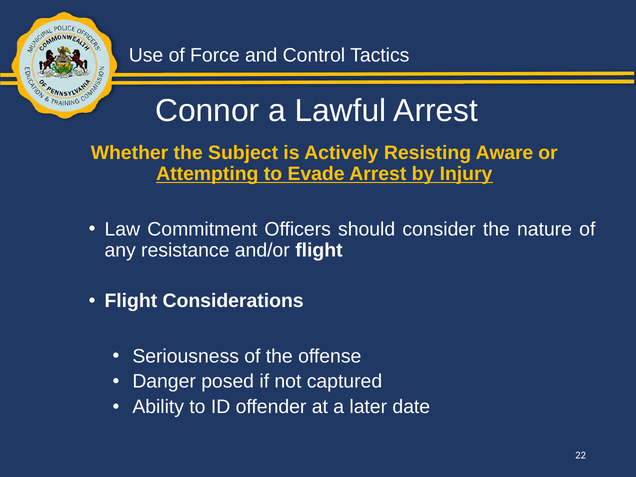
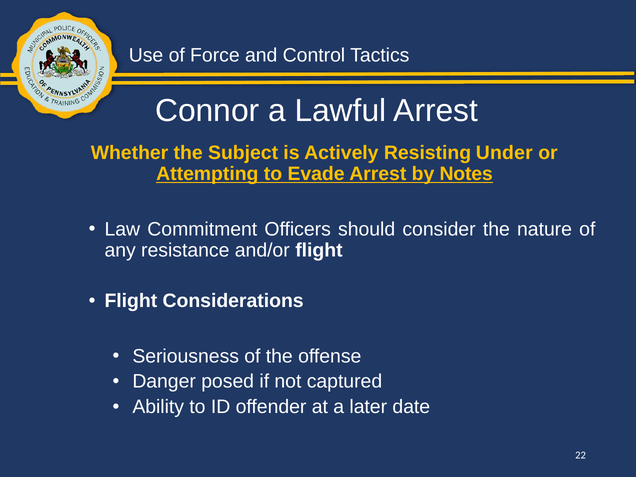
Aware: Aware -> Under (504, 153)
Injury: Injury -> Notes (466, 174)
